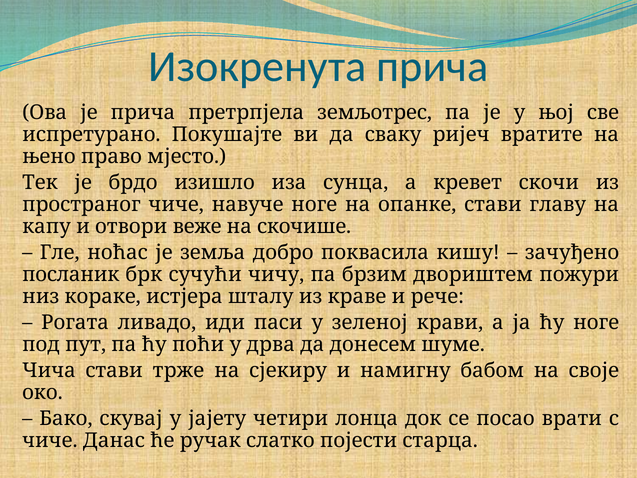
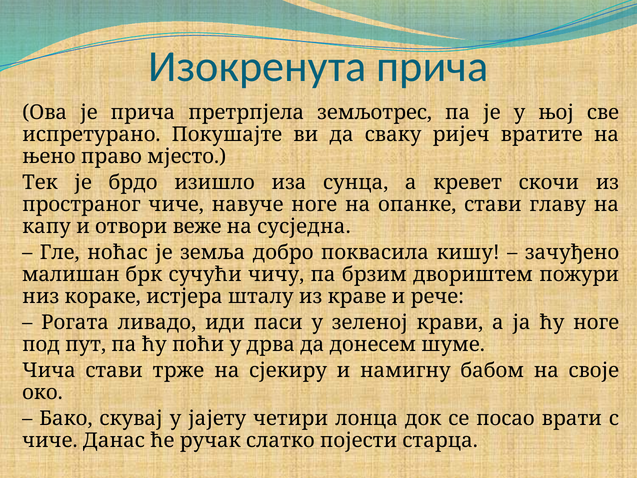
скочише: скочише -> сусједна (304, 226)
посланик: посланик -> малишан (71, 274)
